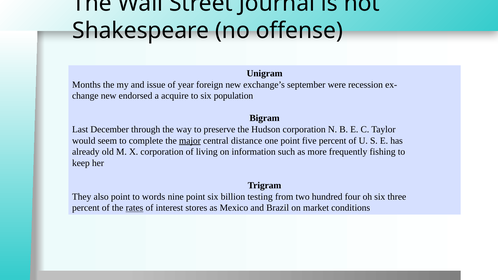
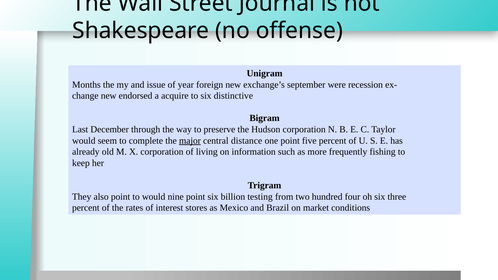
population: population -> distinctive (233, 96)
to words: words -> would (154, 197)
rates underline: present -> none (134, 208)
